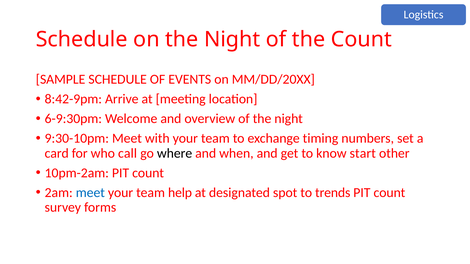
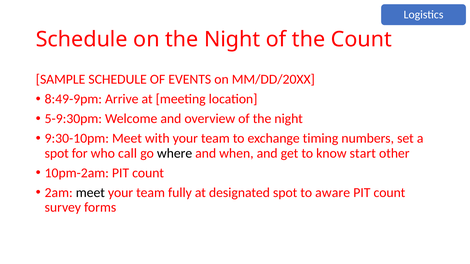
8:42-9pm: 8:42-9pm -> 8:49-9pm (73, 99)
6-9:30pm: 6-9:30pm -> 5-9:30pm (73, 119)
card: card -> spot (57, 153)
meet colour: blue -> black (90, 193)
help: help -> fully (180, 193)
trends: trends -> aware (333, 193)
